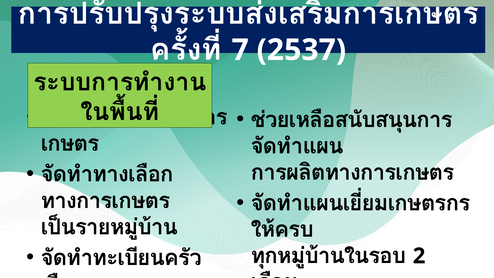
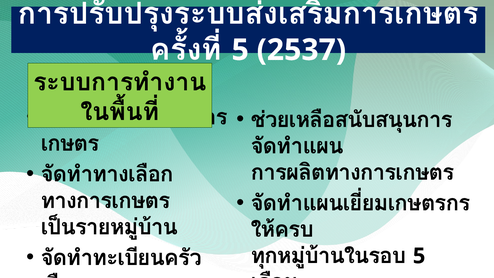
7: 7 -> 5 (240, 50)
2: 2 -> 5 (419, 256)
